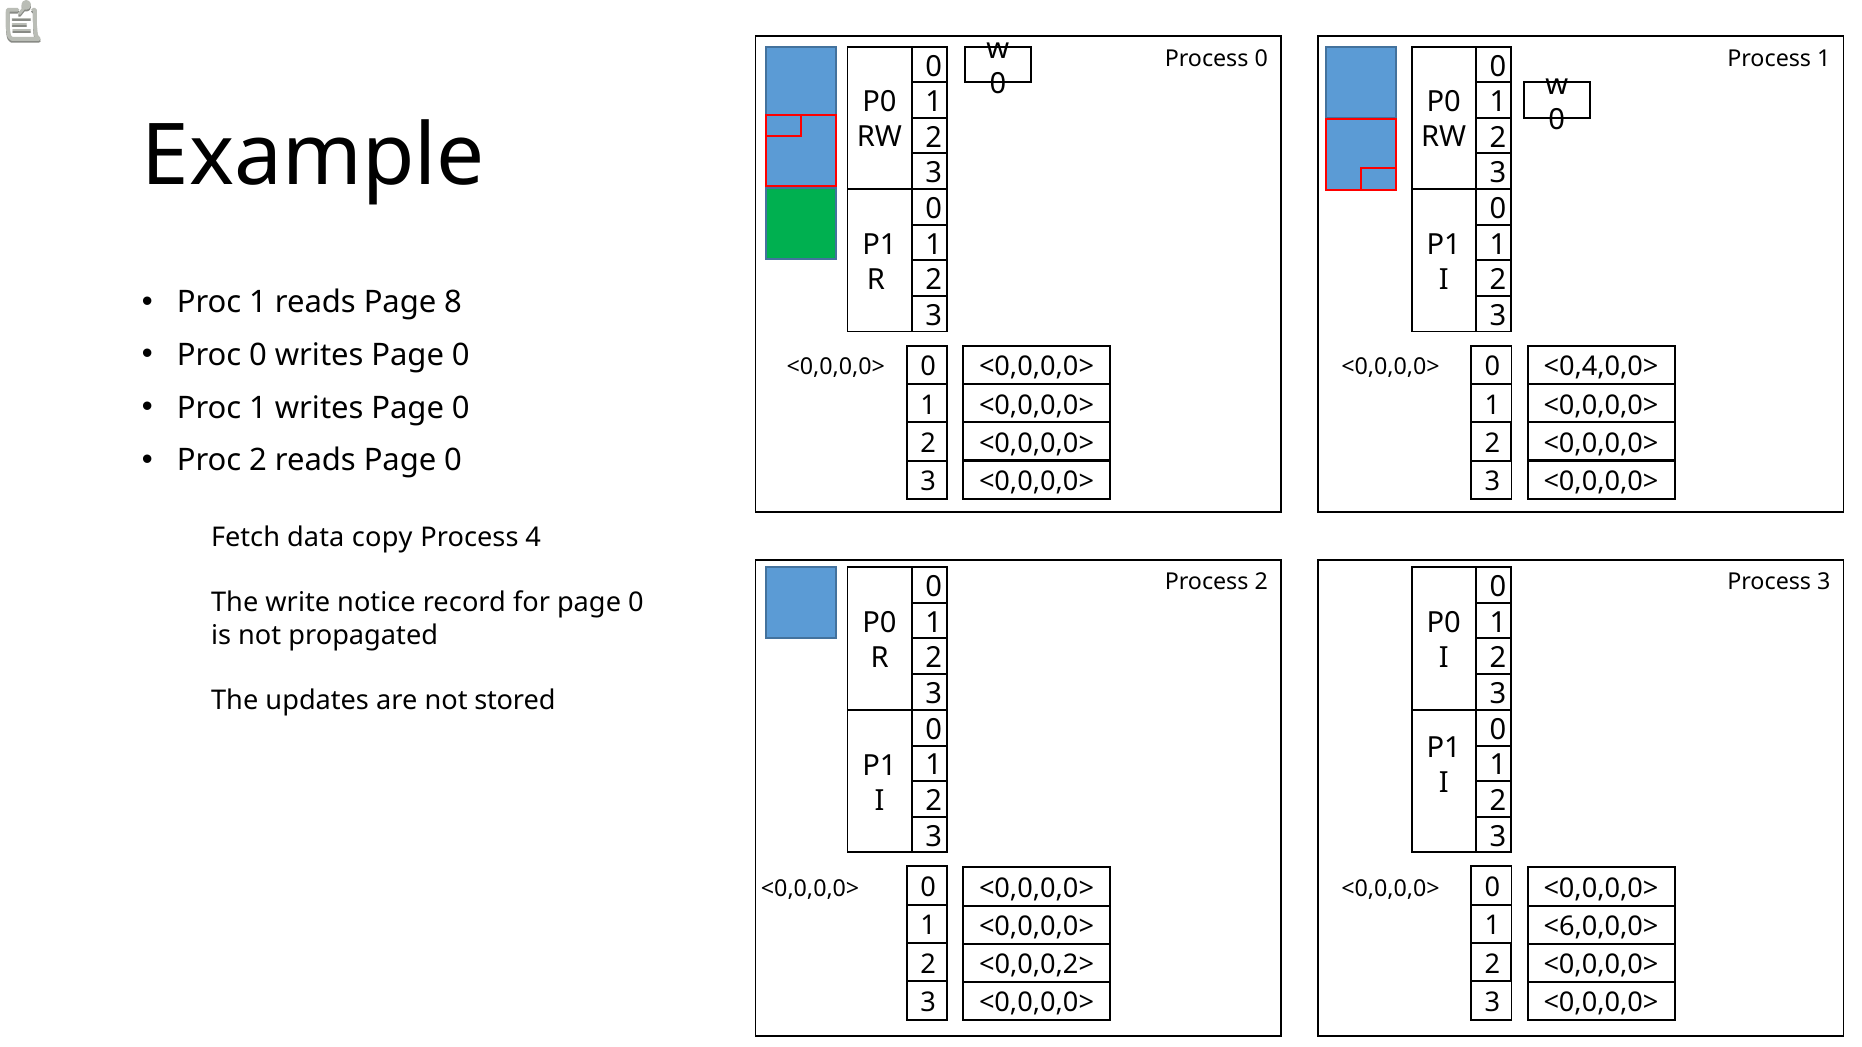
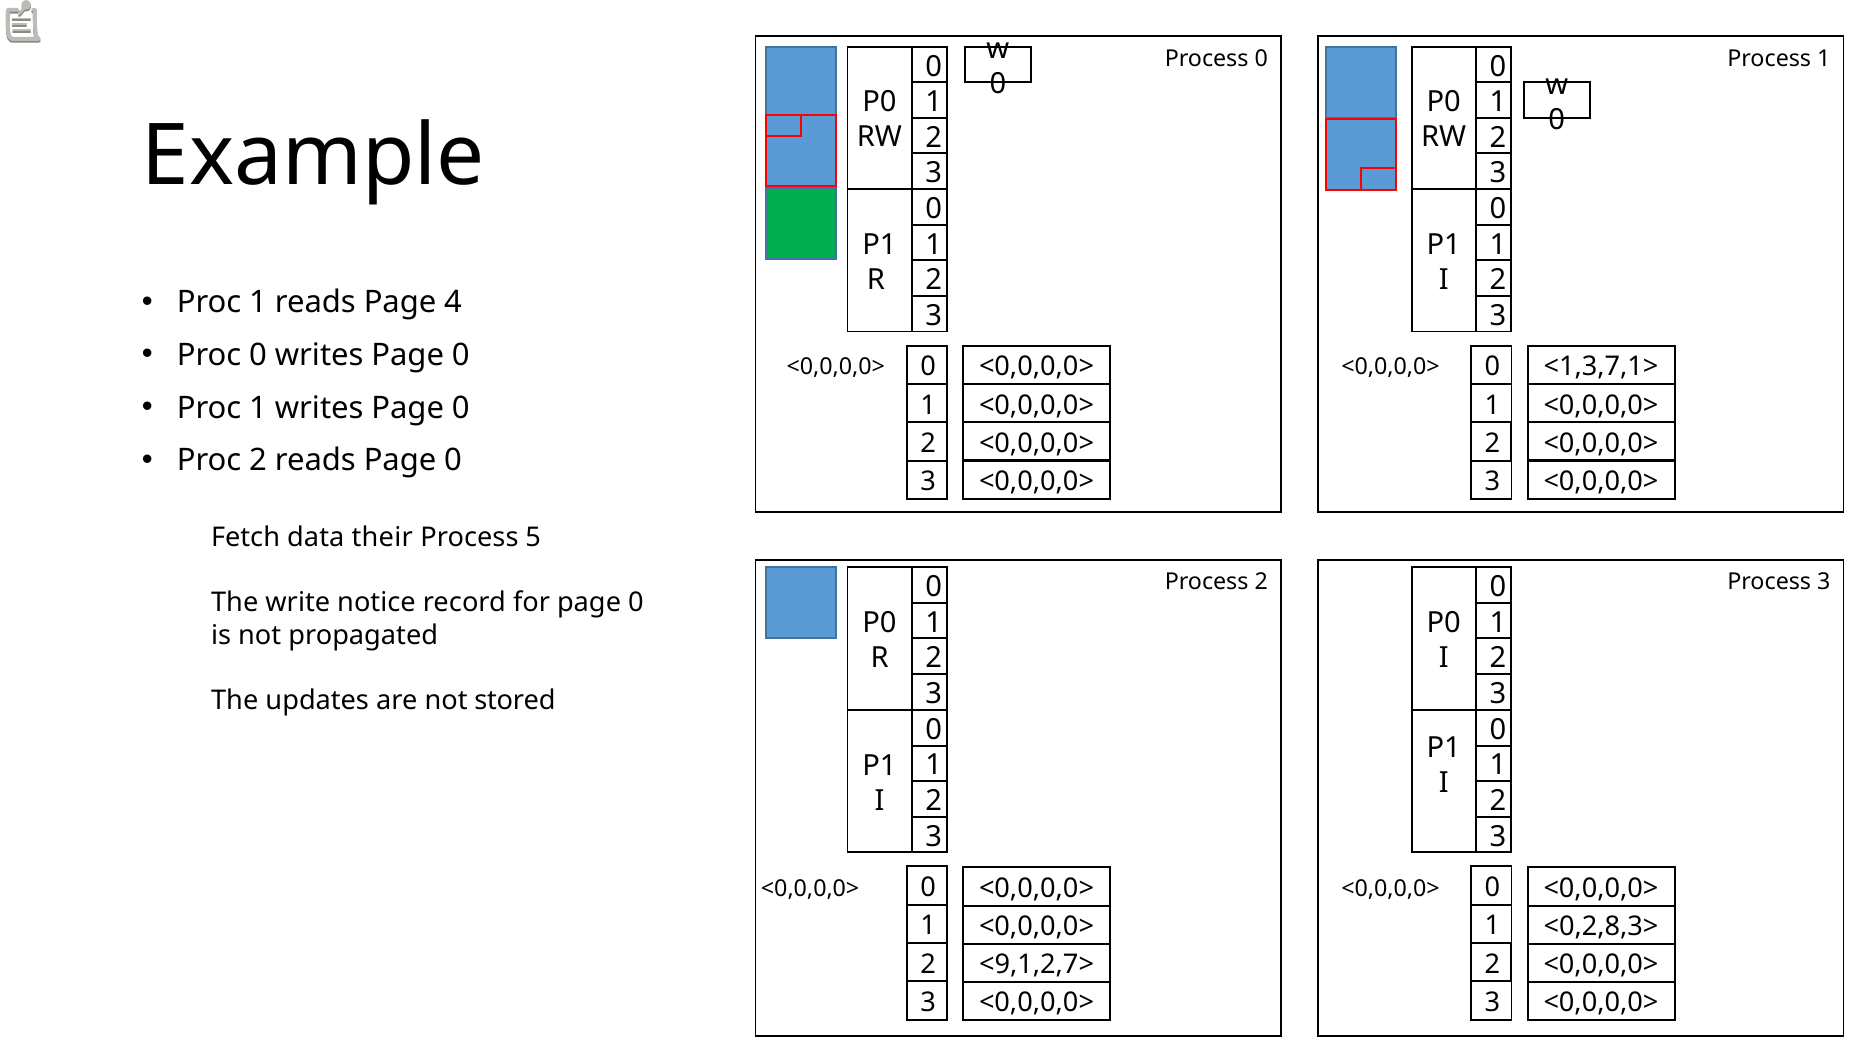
8: 8 -> 4 (453, 302)
<0,4,0,0>: <0,4,0,0> -> <1,3,7,1> (1601, 367)
copy: copy -> their (382, 538)
4: 4 -> 5 (533, 538)
<6,0,0,0>: <6,0,0,0> -> <0,2,8,3> (1601, 927)
<0,0,0,2>: <0,0,0,2> -> <9,1,2,7> (1037, 965)
